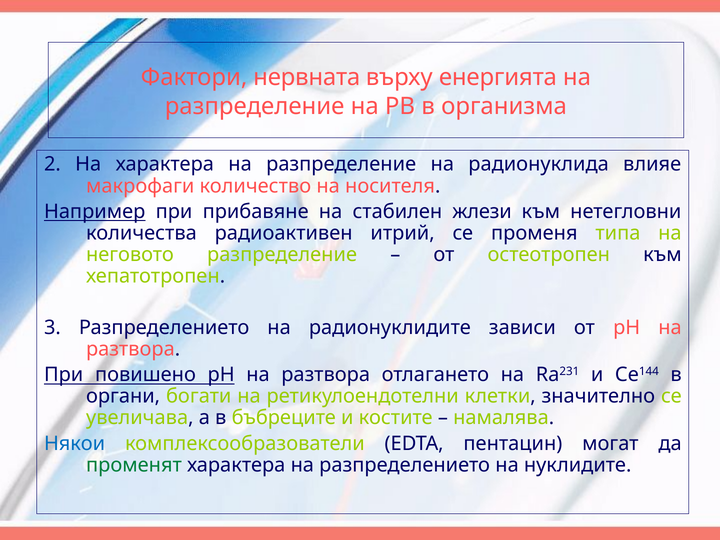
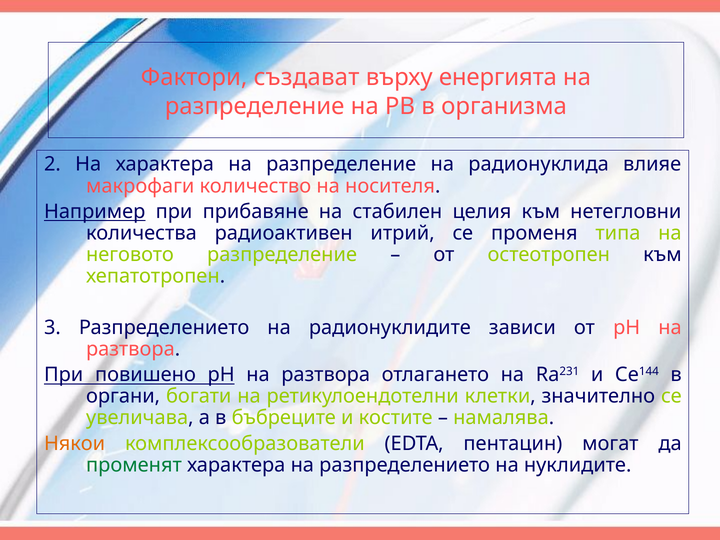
нервната: нервната -> създават (307, 77)
жлези: жлези -> целия (482, 211)
Някои colour: blue -> orange (75, 443)
